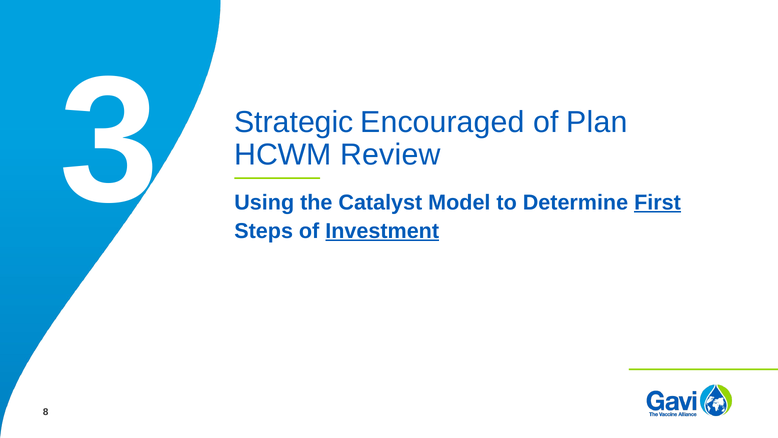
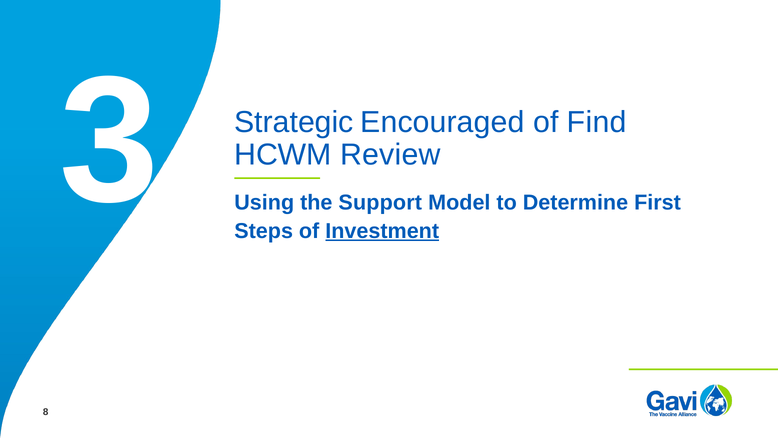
Plan: Plan -> Find (597, 122)
Catalyst: Catalyst -> Support (380, 202)
First underline: present -> none (657, 202)
